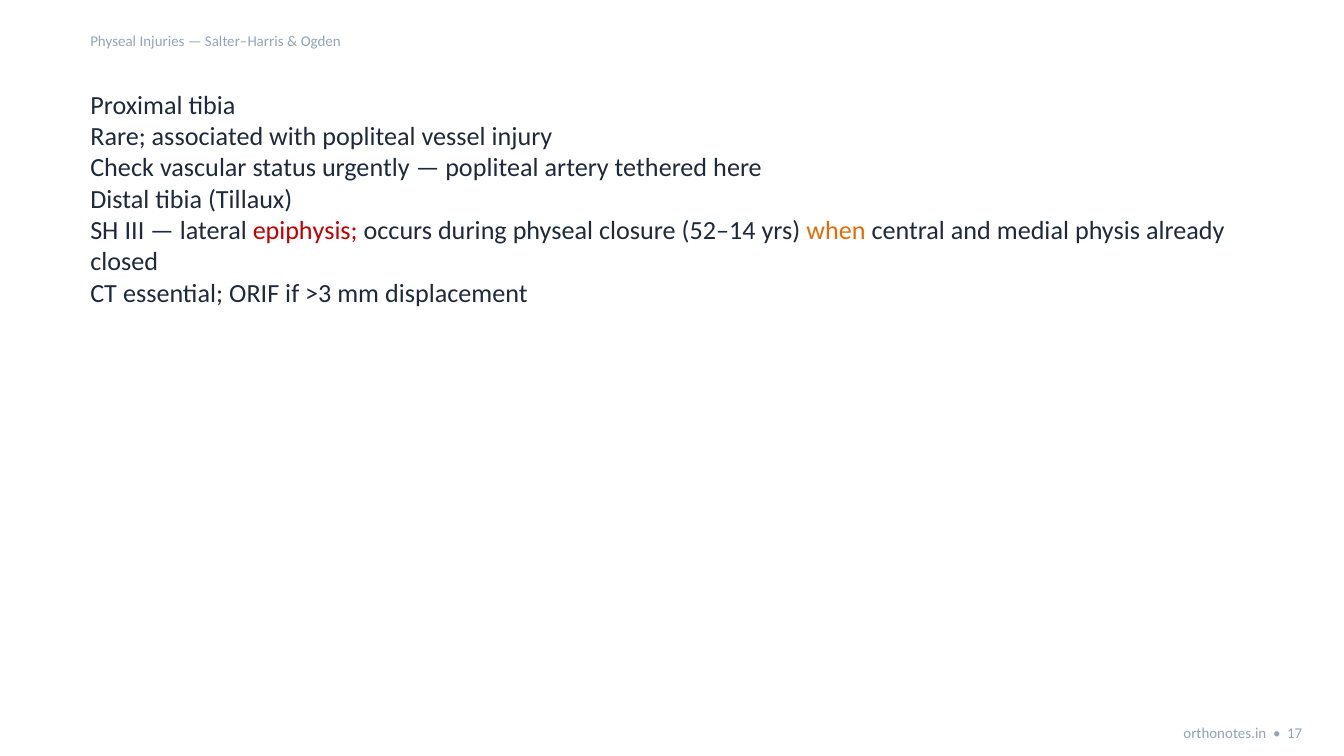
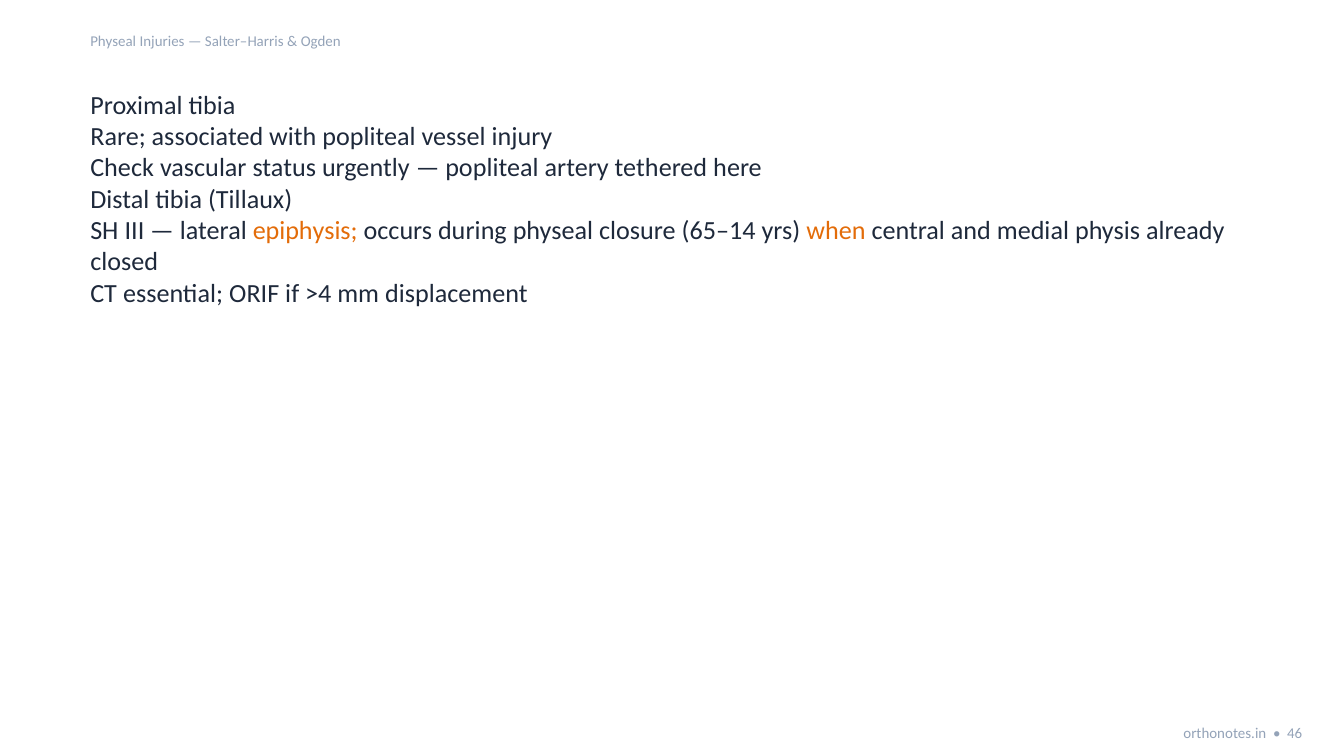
epiphysis colour: red -> orange (305, 231)
52–14: 52–14 -> 65–14 (719, 231)
>3: >3 -> >4 (318, 294)
17: 17 -> 46 (1295, 733)
